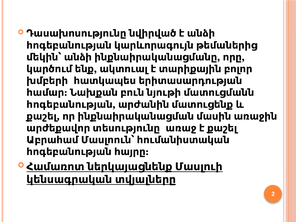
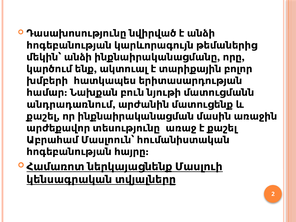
հոգեբանության: հոգեբանության -> անդրադառնում (70, 105)
